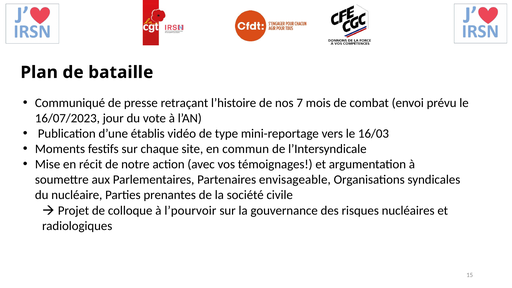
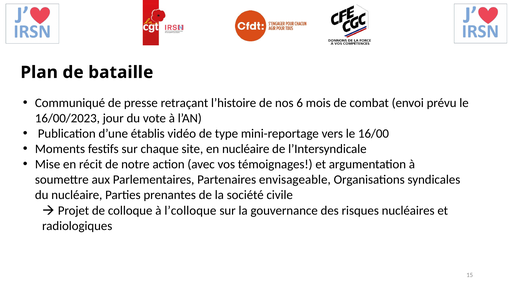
7: 7 -> 6 (300, 103)
16/07/2023: 16/07/2023 -> 16/00/2023 (67, 118)
16/03: 16/03 -> 16/00 (373, 134)
en commun: commun -> nucléaire (246, 149)
l’pourvoir: l’pourvoir -> l’colloque (190, 210)
